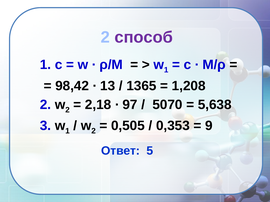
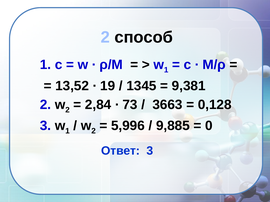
способ colour: purple -> black (144, 37)
98,42: 98,42 -> 13,52 (72, 86)
13: 13 -> 19 (108, 86)
1365: 1365 -> 1345 (141, 86)
1,208: 1,208 -> 9,381 (189, 86)
2,18: 2,18 -> 2,84 (98, 105)
97: 97 -> 73 (130, 105)
5070: 5070 -> 3663 (167, 105)
5,638: 5,638 -> 0,128 (215, 105)
0,505: 0,505 -> 5,996 (128, 126)
0,353: 0,353 -> 9,885 (173, 126)
9: 9 -> 0 (209, 126)
Ответ 5: 5 -> 3 (150, 151)
